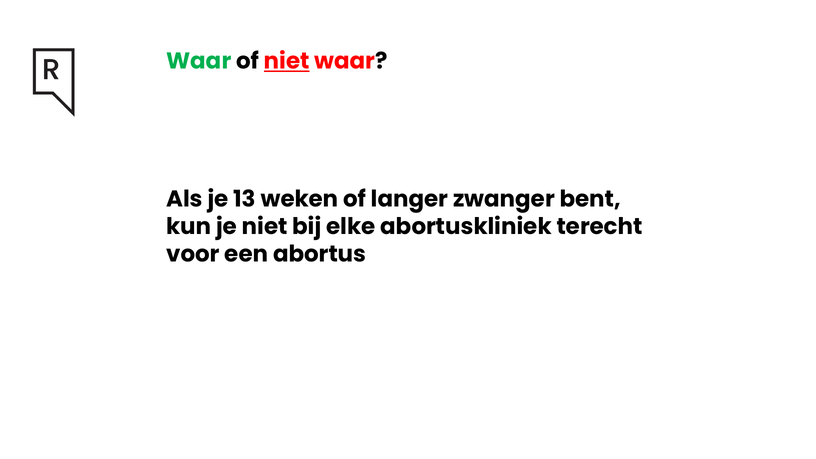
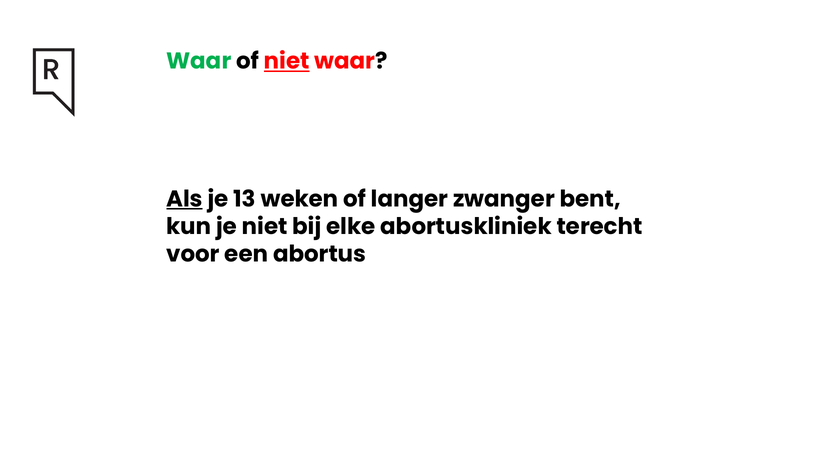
Als underline: none -> present (184, 199)
